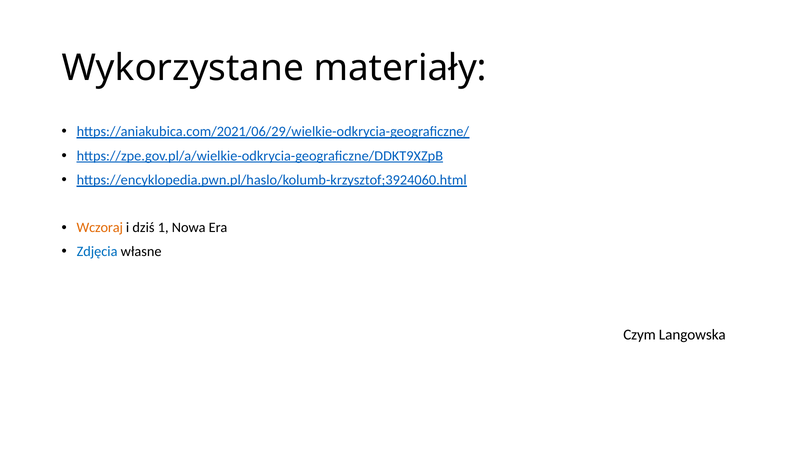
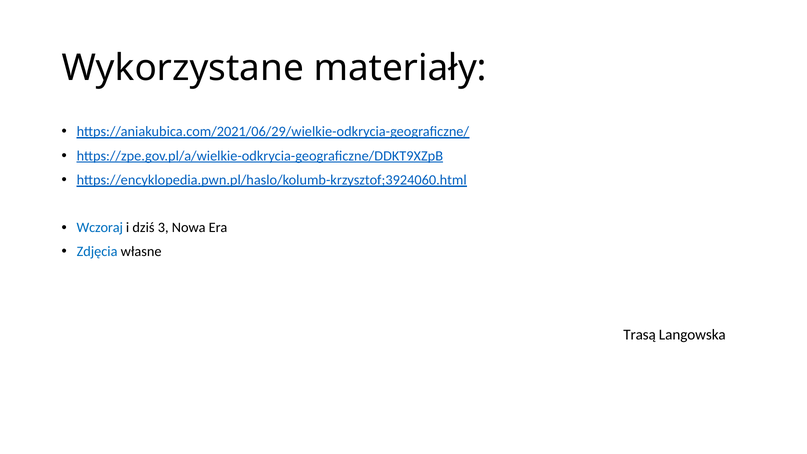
Wczoraj colour: orange -> blue (100, 228)
1: 1 -> 3 (163, 228)
Czym: Czym -> Trasą (640, 335)
